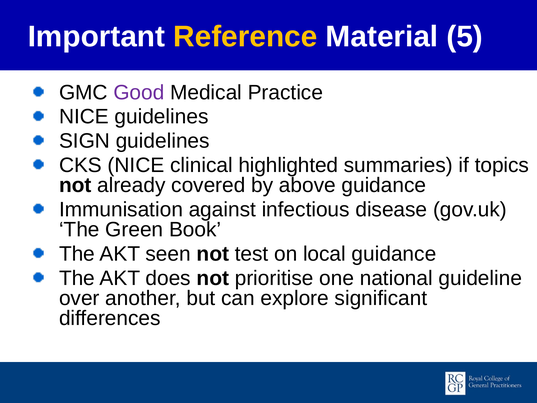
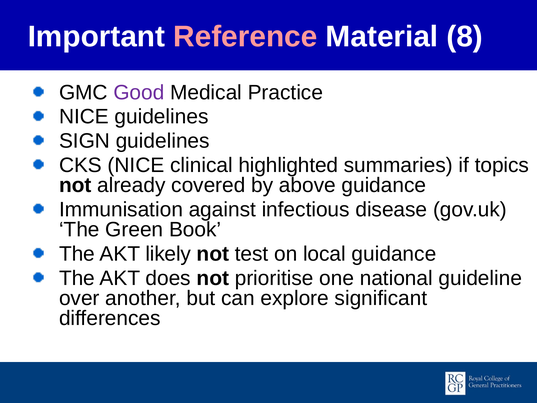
Reference colour: yellow -> pink (245, 37)
5: 5 -> 8 (465, 37)
seen: seen -> likely (168, 254)
